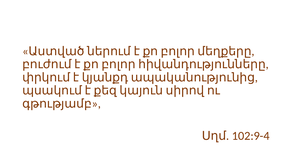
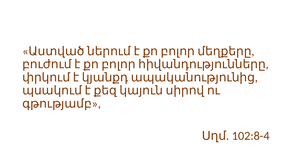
102:9-4: 102:9-4 -> 102:8-4 (251, 136)
